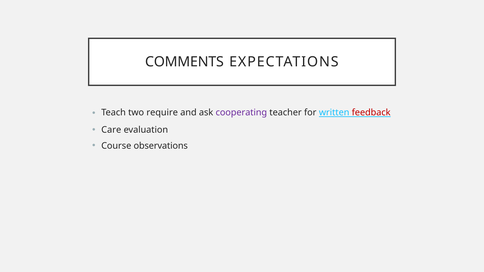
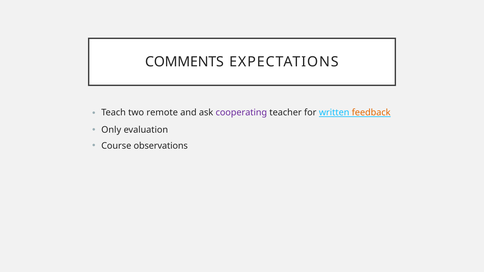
require: require -> remote (162, 113)
feedback colour: red -> orange (371, 113)
Care: Care -> Only (111, 130)
